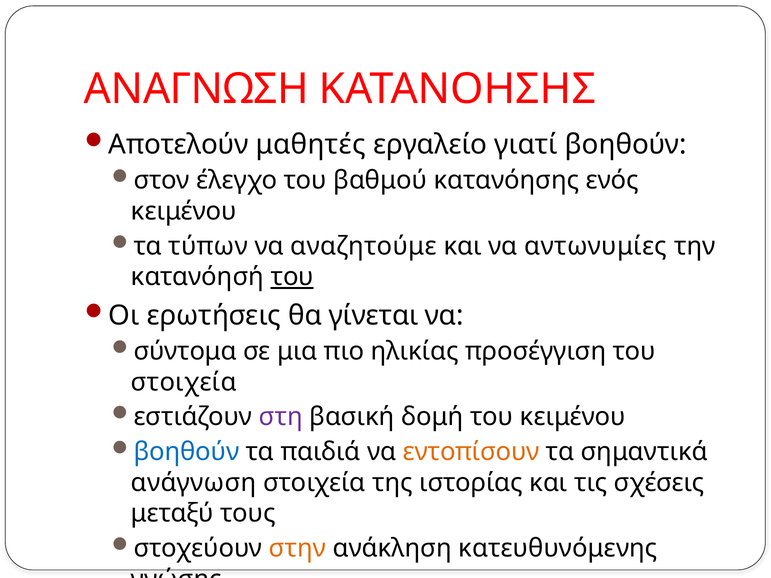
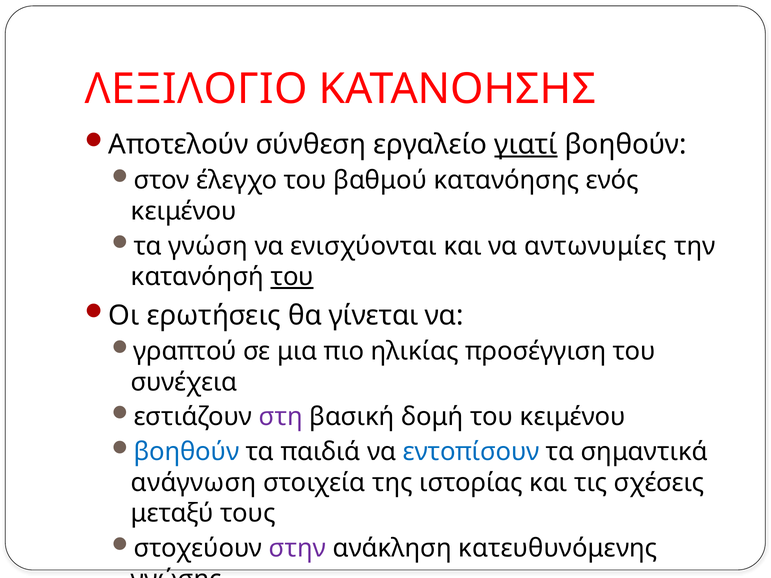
ΑΝΑΓΝΩΣΗ: ΑΝΑΓΝΩΣΗ -> ΛΕΞΙΛΟΓΙΟ (196, 89)
μαθητές: μαθητές -> σύνθεση (311, 145)
γιατί underline: none -> present (526, 145)
τύπων: τύπων -> γνώση (208, 246)
αναζητούμε: αναζητούμε -> ενισχύονται (364, 246)
σύντομα: σύντομα -> γραπτού (185, 351)
στοιχεία: στοιχεία -> συνέχεια (184, 382)
εντοπίσουν colour: orange -> blue (471, 452)
στην colour: orange -> purple (298, 549)
